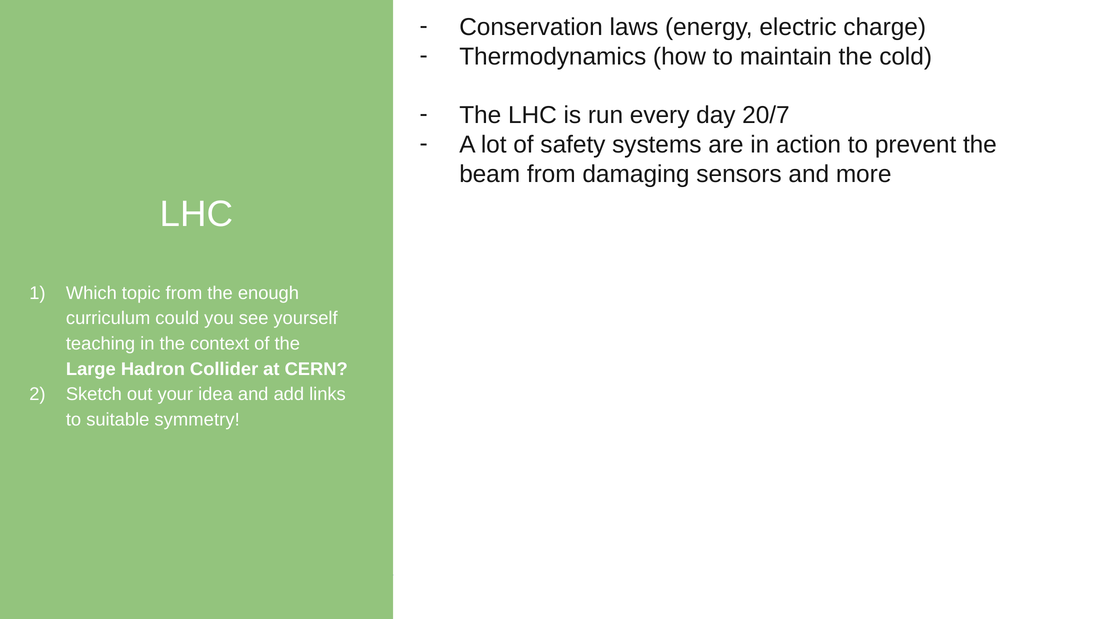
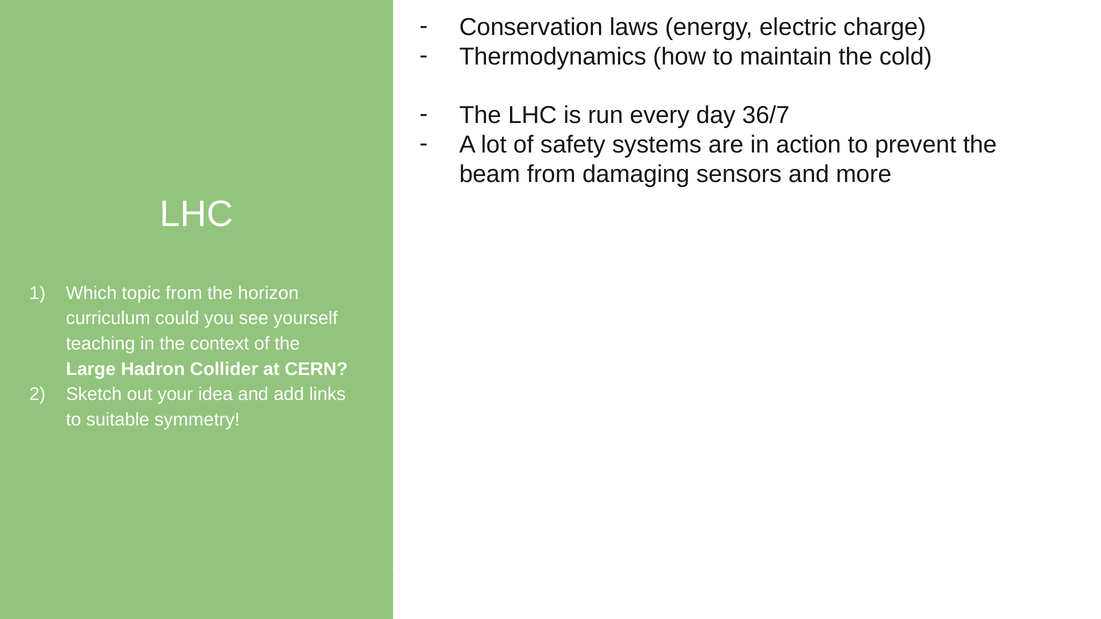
20/7: 20/7 -> 36/7 (766, 115)
enough: enough -> horizon (268, 293)
